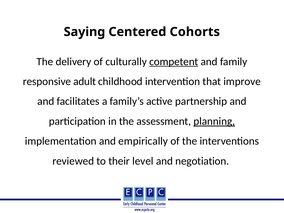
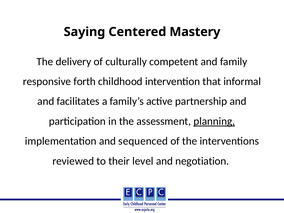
Cohorts: Cohorts -> Mastery (195, 32)
competent underline: present -> none (174, 62)
adult: adult -> forth (85, 81)
improve: improve -> informal (242, 81)
empirically: empirically -> sequenced (143, 141)
